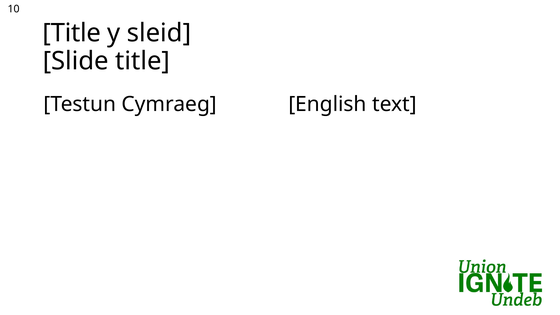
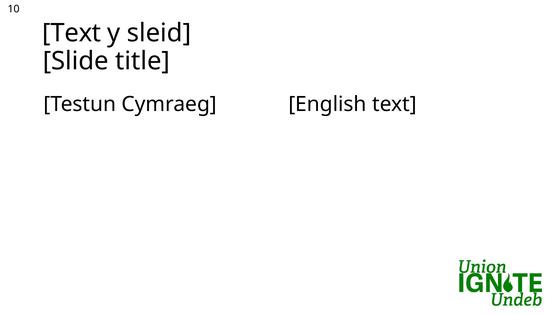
Title: Title -> Text (72, 33)
